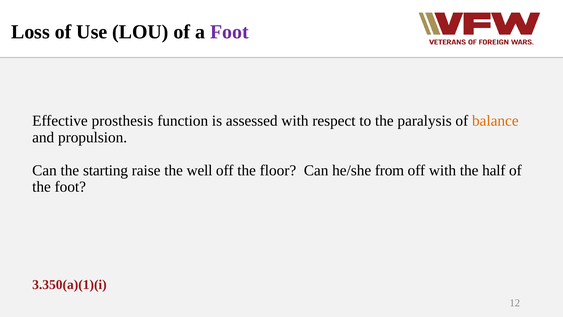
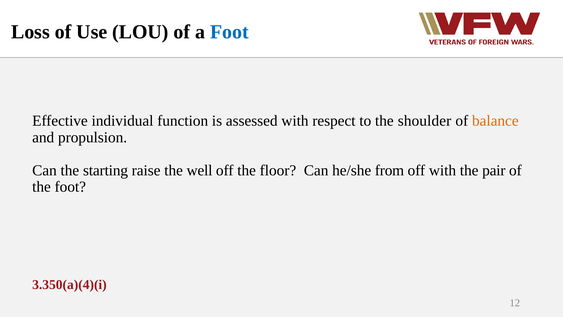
Foot colour: purple -> blue (229, 32)
prosthesis: prosthesis -> individual (123, 121)
paralysis: paralysis -> shoulder (425, 121)
half: half -> pair (494, 170)
3.350(a)(1)(i: 3.350(a)(1)(i -> 3.350(a)(4)(i (69, 284)
